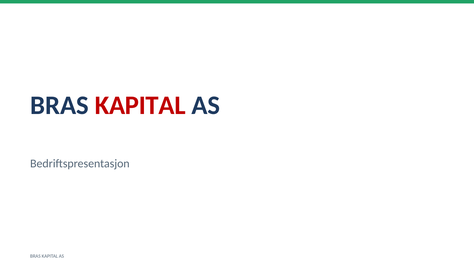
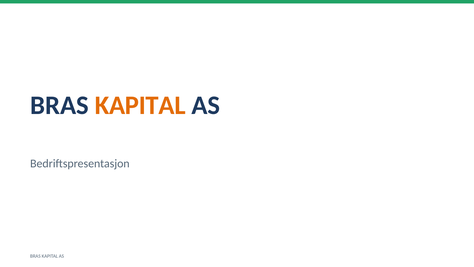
KAPITAL colour: red -> orange (140, 105)
